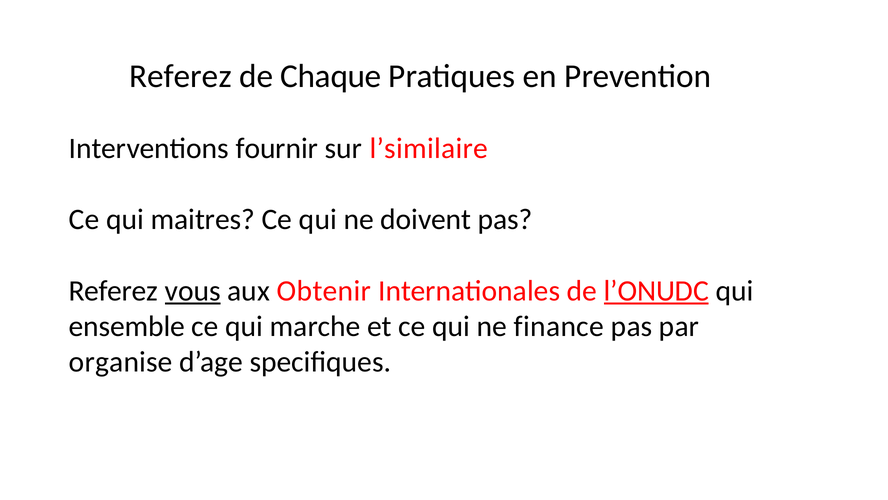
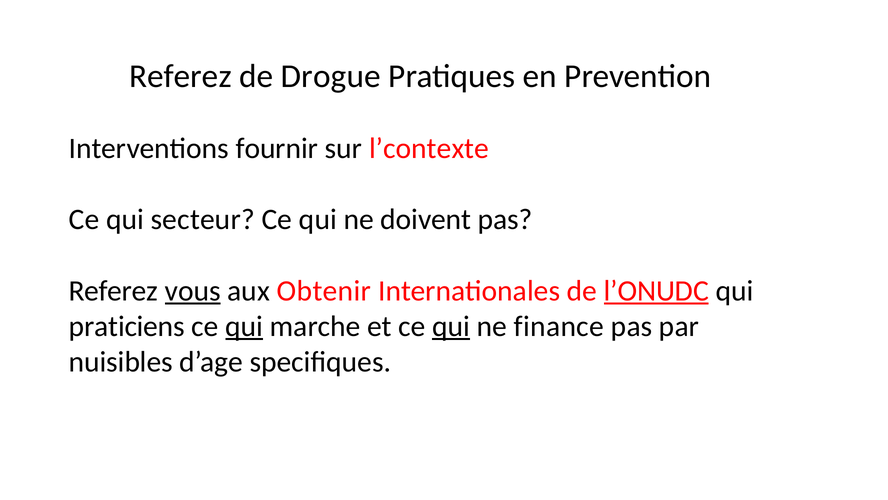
Chaque: Chaque -> Drogue (331, 76)
l’similaire: l’similaire -> l’contexte (429, 148)
maitres: maitres -> secteur (203, 219)
ensemble: ensemble -> praticiens (127, 326)
qui underline: none -> present (244, 326)
qui underline: none -> present (451, 326)
organise: organise -> nuisibles (121, 362)
